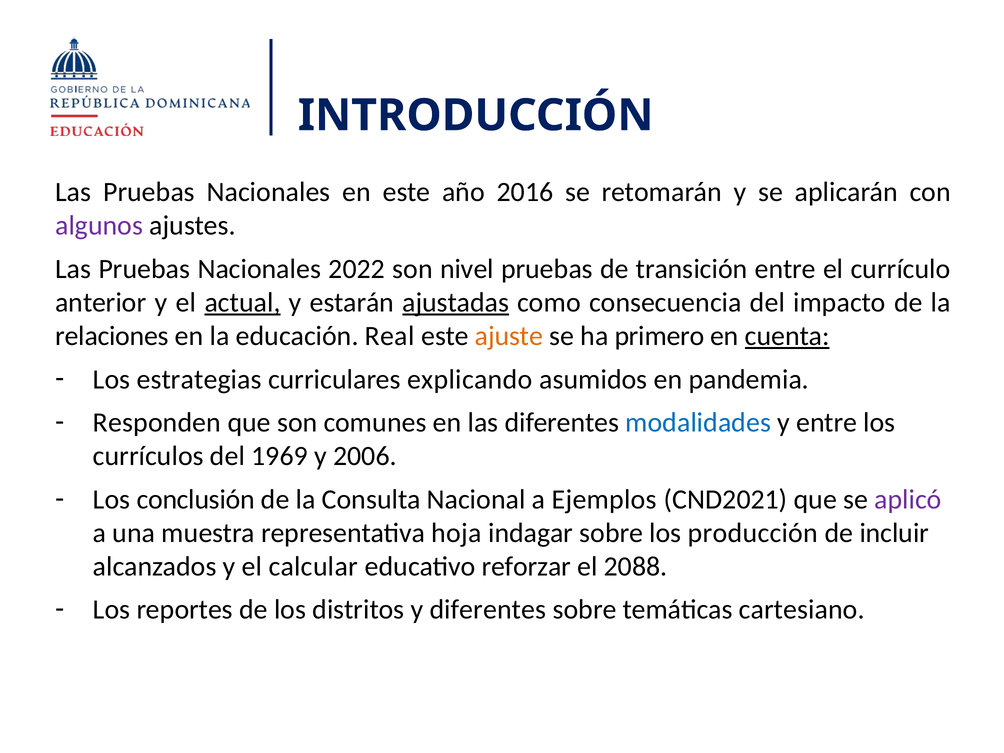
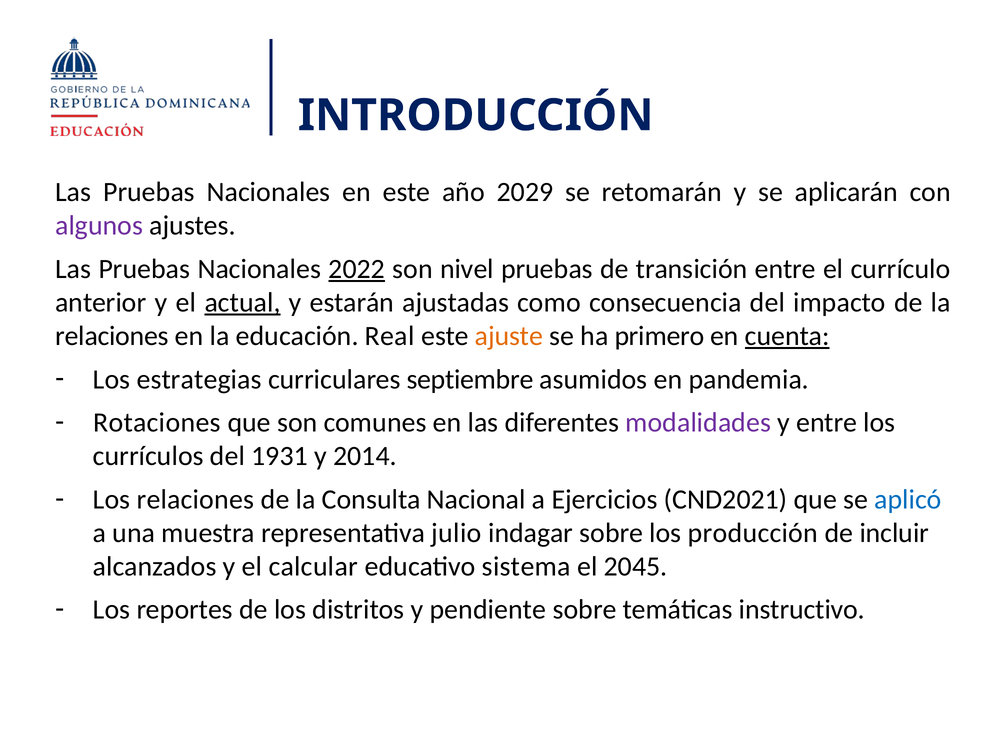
2016: 2016 -> 2029 (525, 192)
2022 underline: none -> present (357, 269)
ajustadas underline: present -> none (456, 303)
explicando: explicando -> septiembre (470, 379)
Responden: Responden -> Rotaciones (157, 423)
modalidades colour: blue -> purple (698, 423)
1969: 1969 -> 1931 (280, 456)
2006: 2006 -> 2014 (365, 456)
Los conclusión: conclusión -> relaciones (195, 499)
Ejemplos: Ejemplos -> Ejercicios (604, 499)
aplicó colour: purple -> blue (908, 499)
hoja: hoja -> julio (456, 533)
reforzar: reforzar -> sistema (526, 566)
2088: 2088 -> 2045 (636, 566)
y diferentes: diferentes -> pendiente (488, 610)
cartesiano: cartesiano -> instructivo (802, 610)
